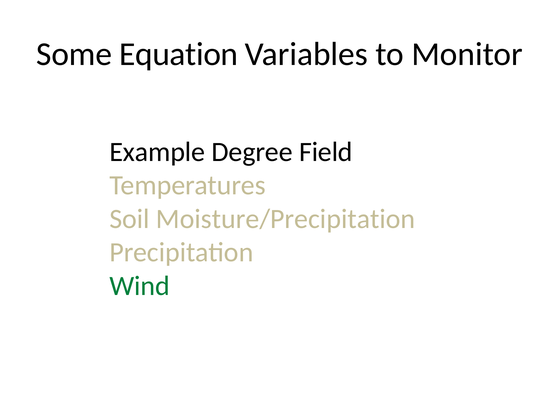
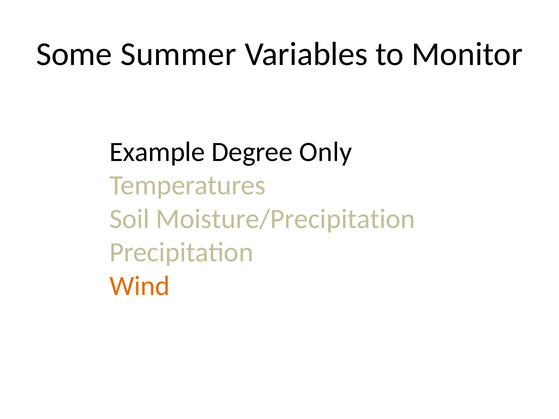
Equation: Equation -> Summer (178, 54)
Field: Field -> Only (326, 152)
Wind colour: green -> orange (140, 286)
